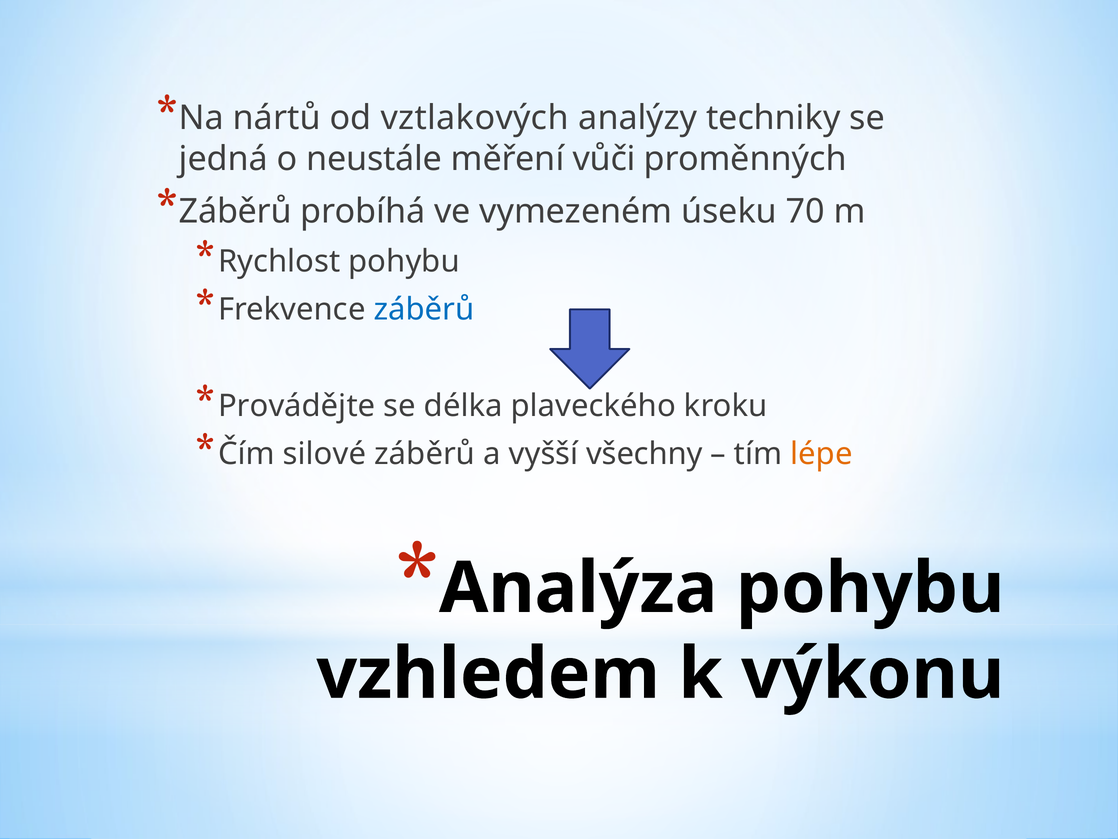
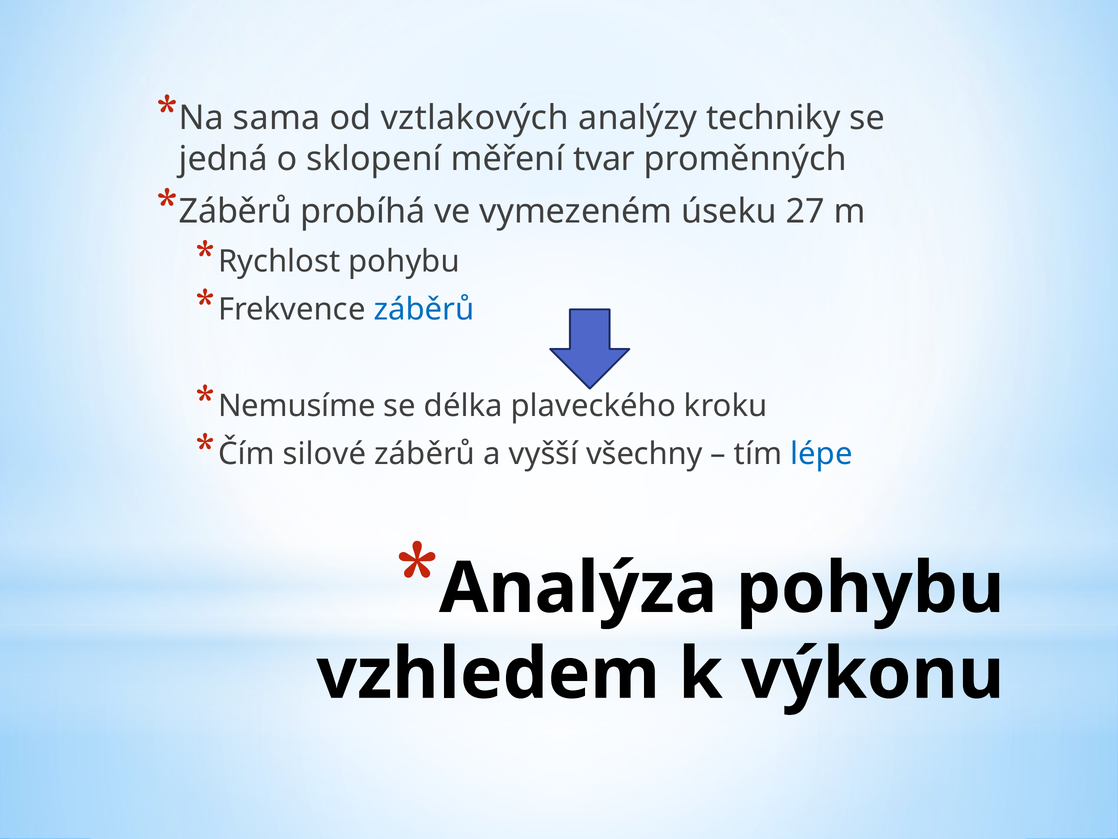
nártů: nártů -> sama (277, 118)
neustále: neustále -> sklopení (374, 159)
vůči: vůči -> tvar (604, 159)
70: 70 -> 27 (805, 211)
Provádějte: Provádějte -> Nemusíme (297, 406)
lépe colour: orange -> blue (822, 454)
